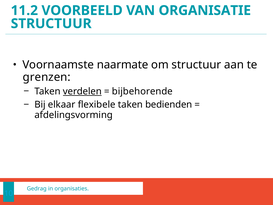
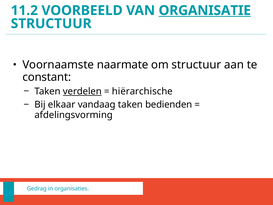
ORGANISATIE underline: none -> present (205, 10)
grenzen: grenzen -> constant (47, 77)
bijbehorende: bijbehorende -> hiërarchische (142, 91)
flexibele: flexibele -> vandaag (97, 105)
